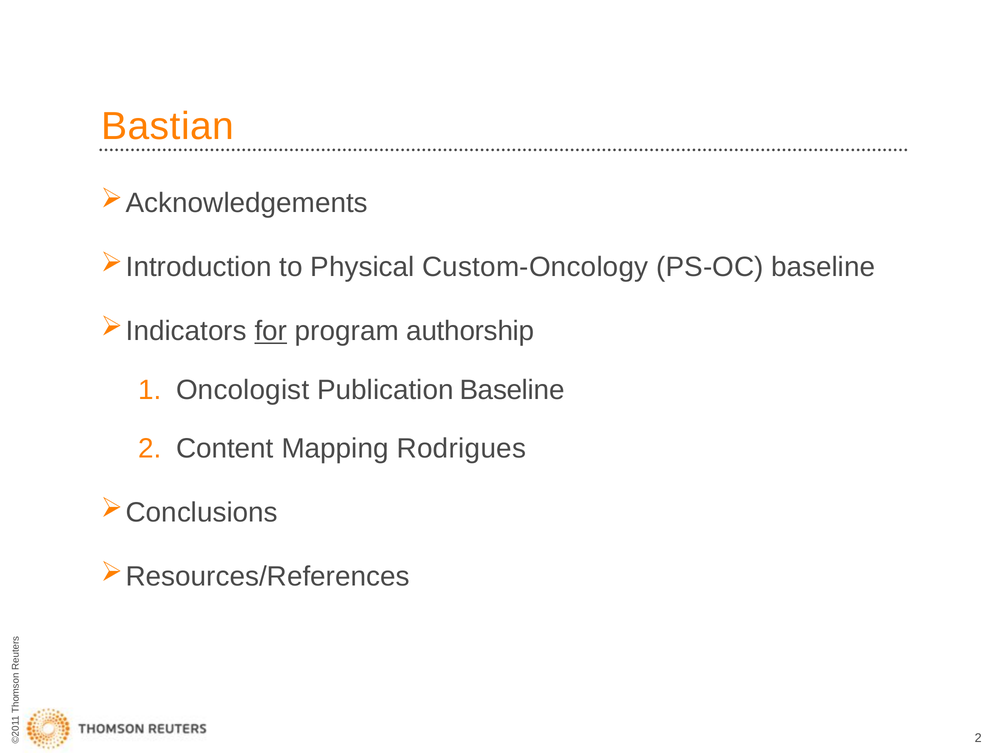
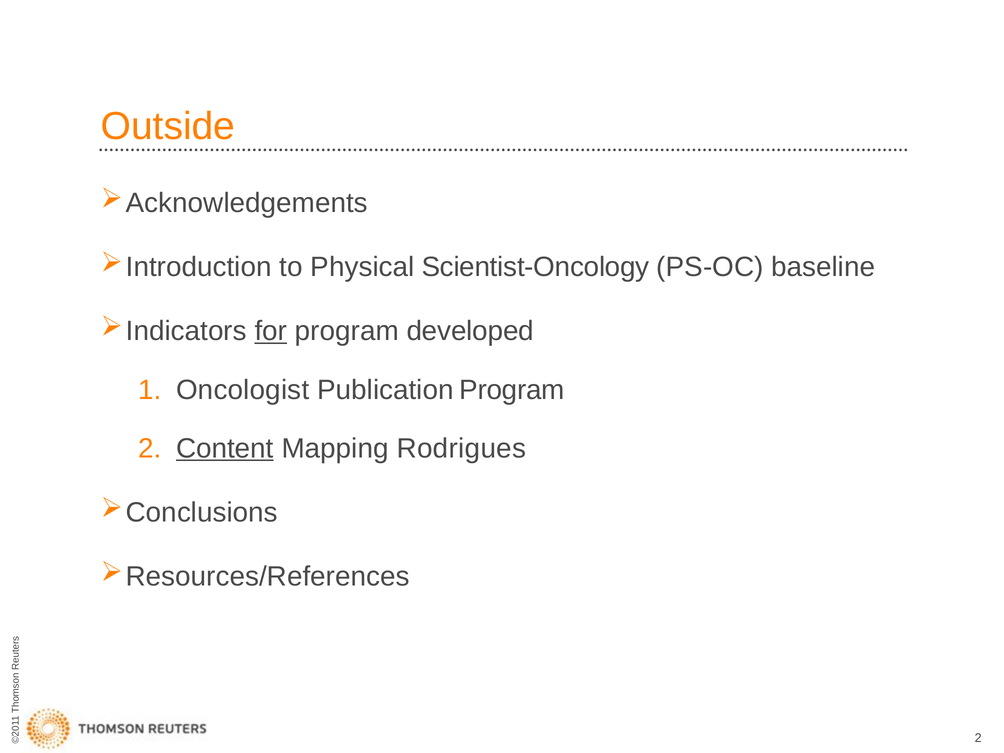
Bastian: Bastian -> Outside (168, 126)
Custom-Oncology: Custom-Oncology -> Scientist-Oncology (535, 267)
authorship: authorship -> developed (470, 331)
Publication Baseline: Baseline -> Program (512, 390)
Content underline: none -> present (225, 448)
